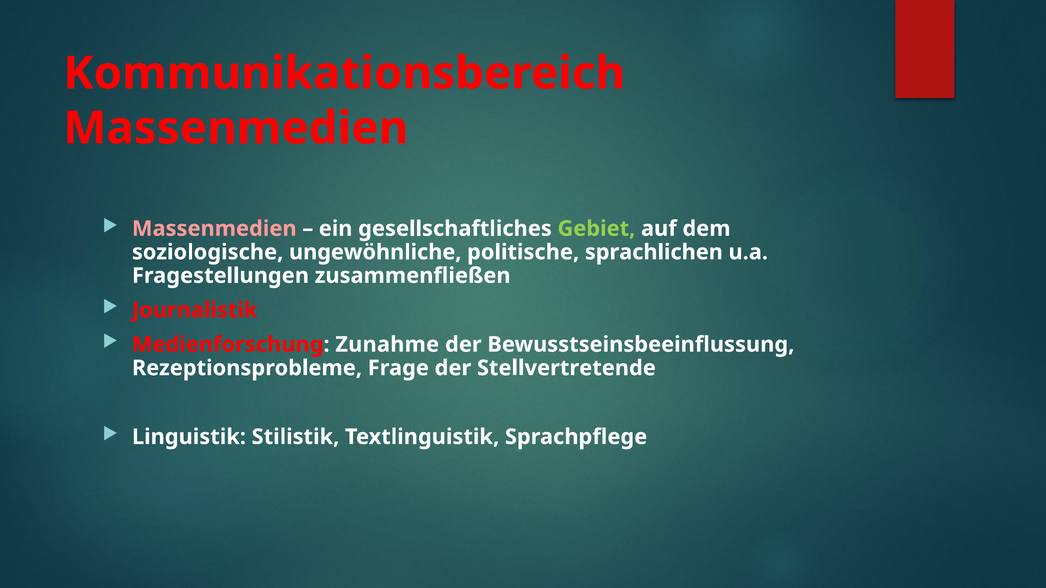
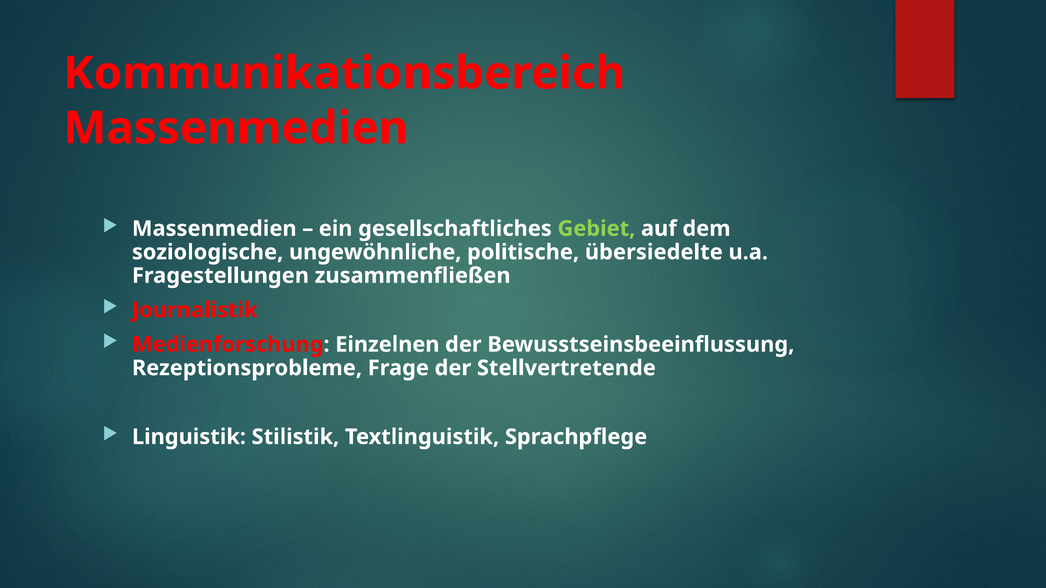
Massenmedien colour: pink -> white (214, 229)
sprachlichen: sprachlichen -> übersiedelte (654, 252)
Zunahme: Zunahme -> Einzelnen (387, 345)
